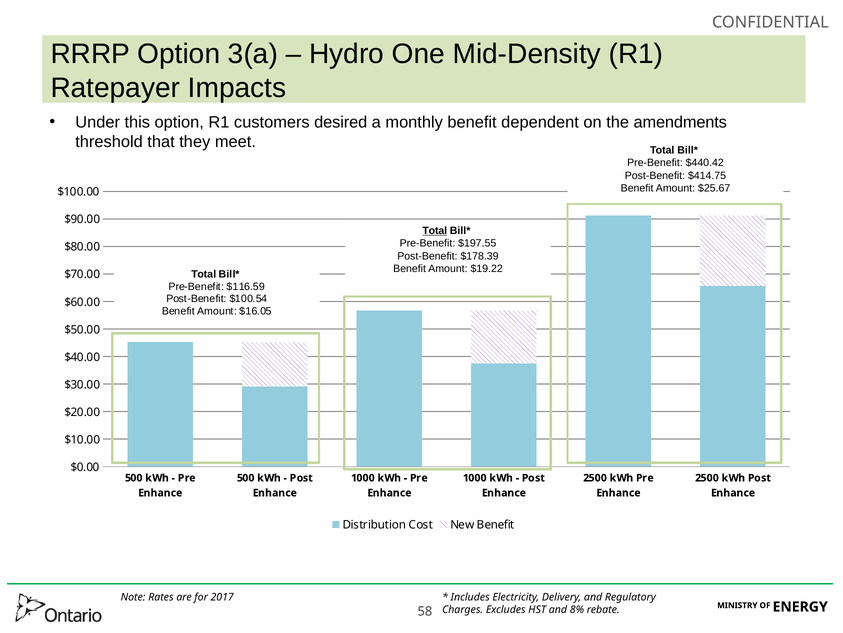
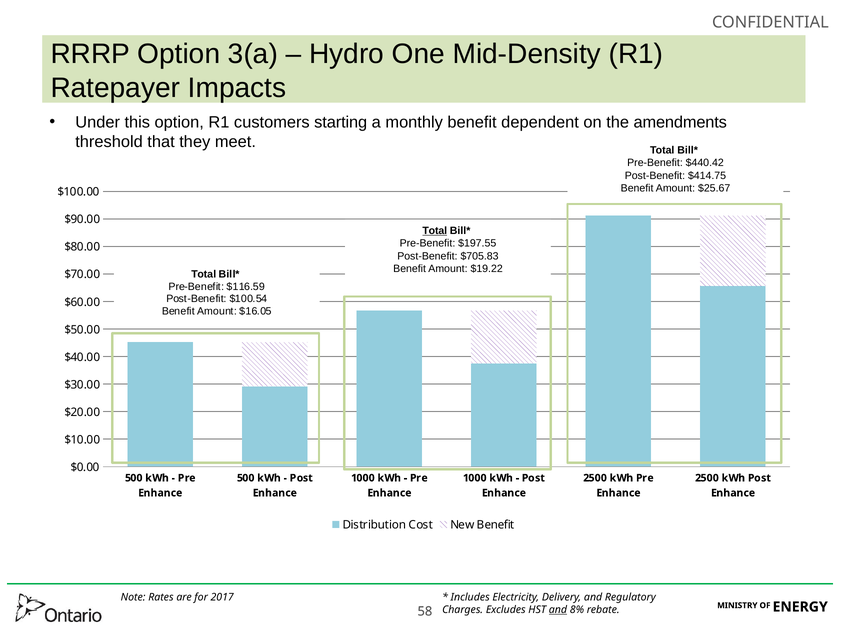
desired: desired -> starting (341, 122)
$178.39: $178.39 -> $705.83 (480, 256)
and underline: none -> present (558, 609)
